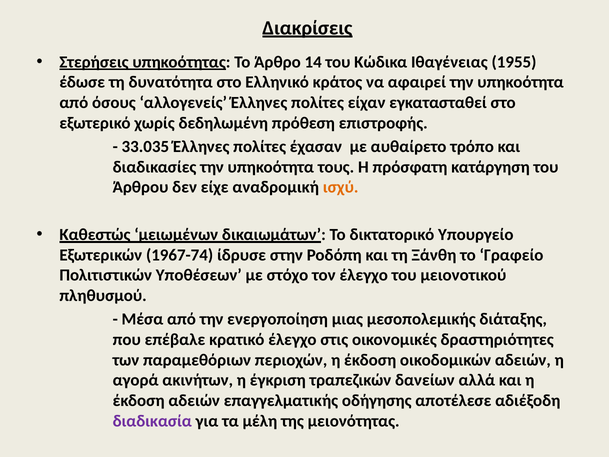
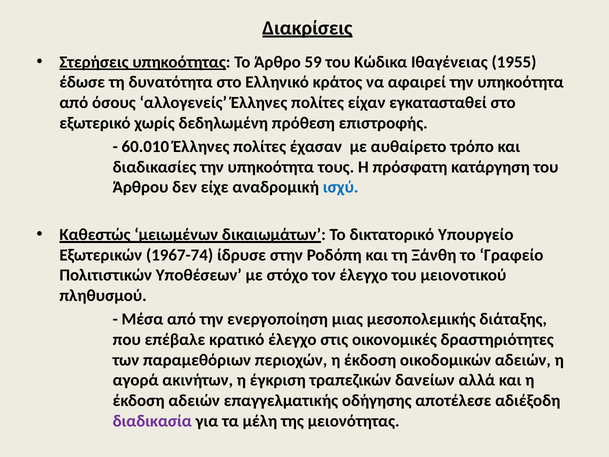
14: 14 -> 59 (313, 62)
33.035: 33.035 -> 60.010 (145, 147)
ισχύ colour: orange -> blue (341, 187)
